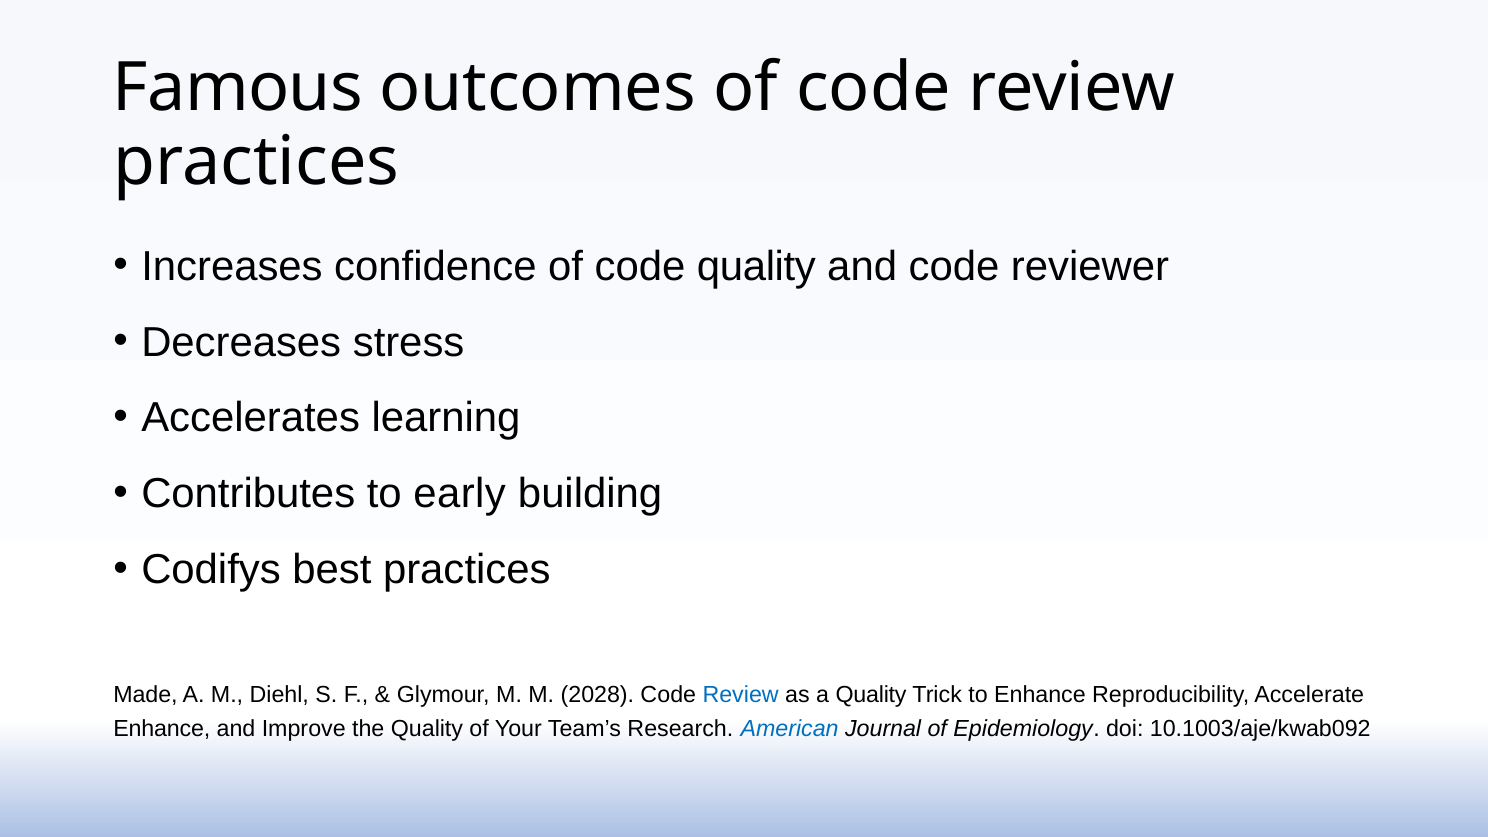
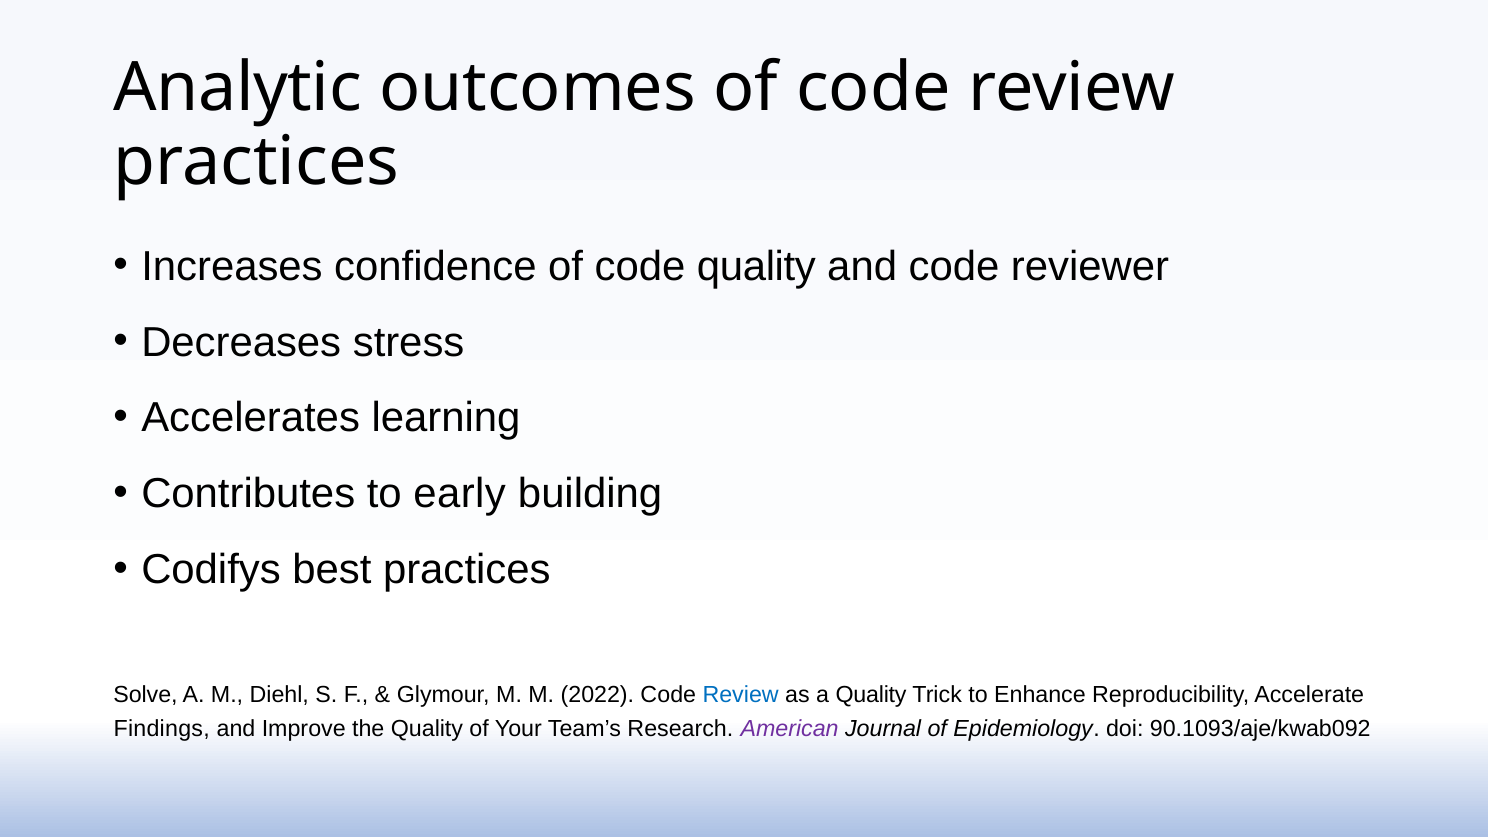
Famous: Famous -> Analytic (238, 88)
Made: Made -> Solve (145, 695)
2028: 2028 -> 2022 (597, 695)
Enhance: Enhance -> Findings (162, 729)
American colour: blue -> purple (790, 729)
10.1003/aje/kwab092: 10.1003/aje/kwab092 -> 90.1093/aje/kwab092 (1260, 729)
